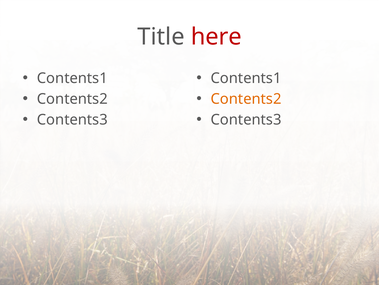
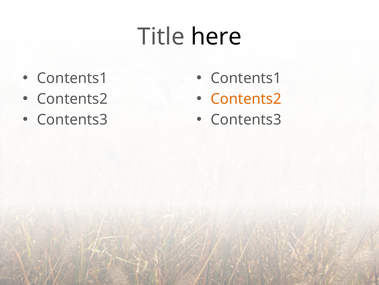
here colour: red -> black (216, 37)
